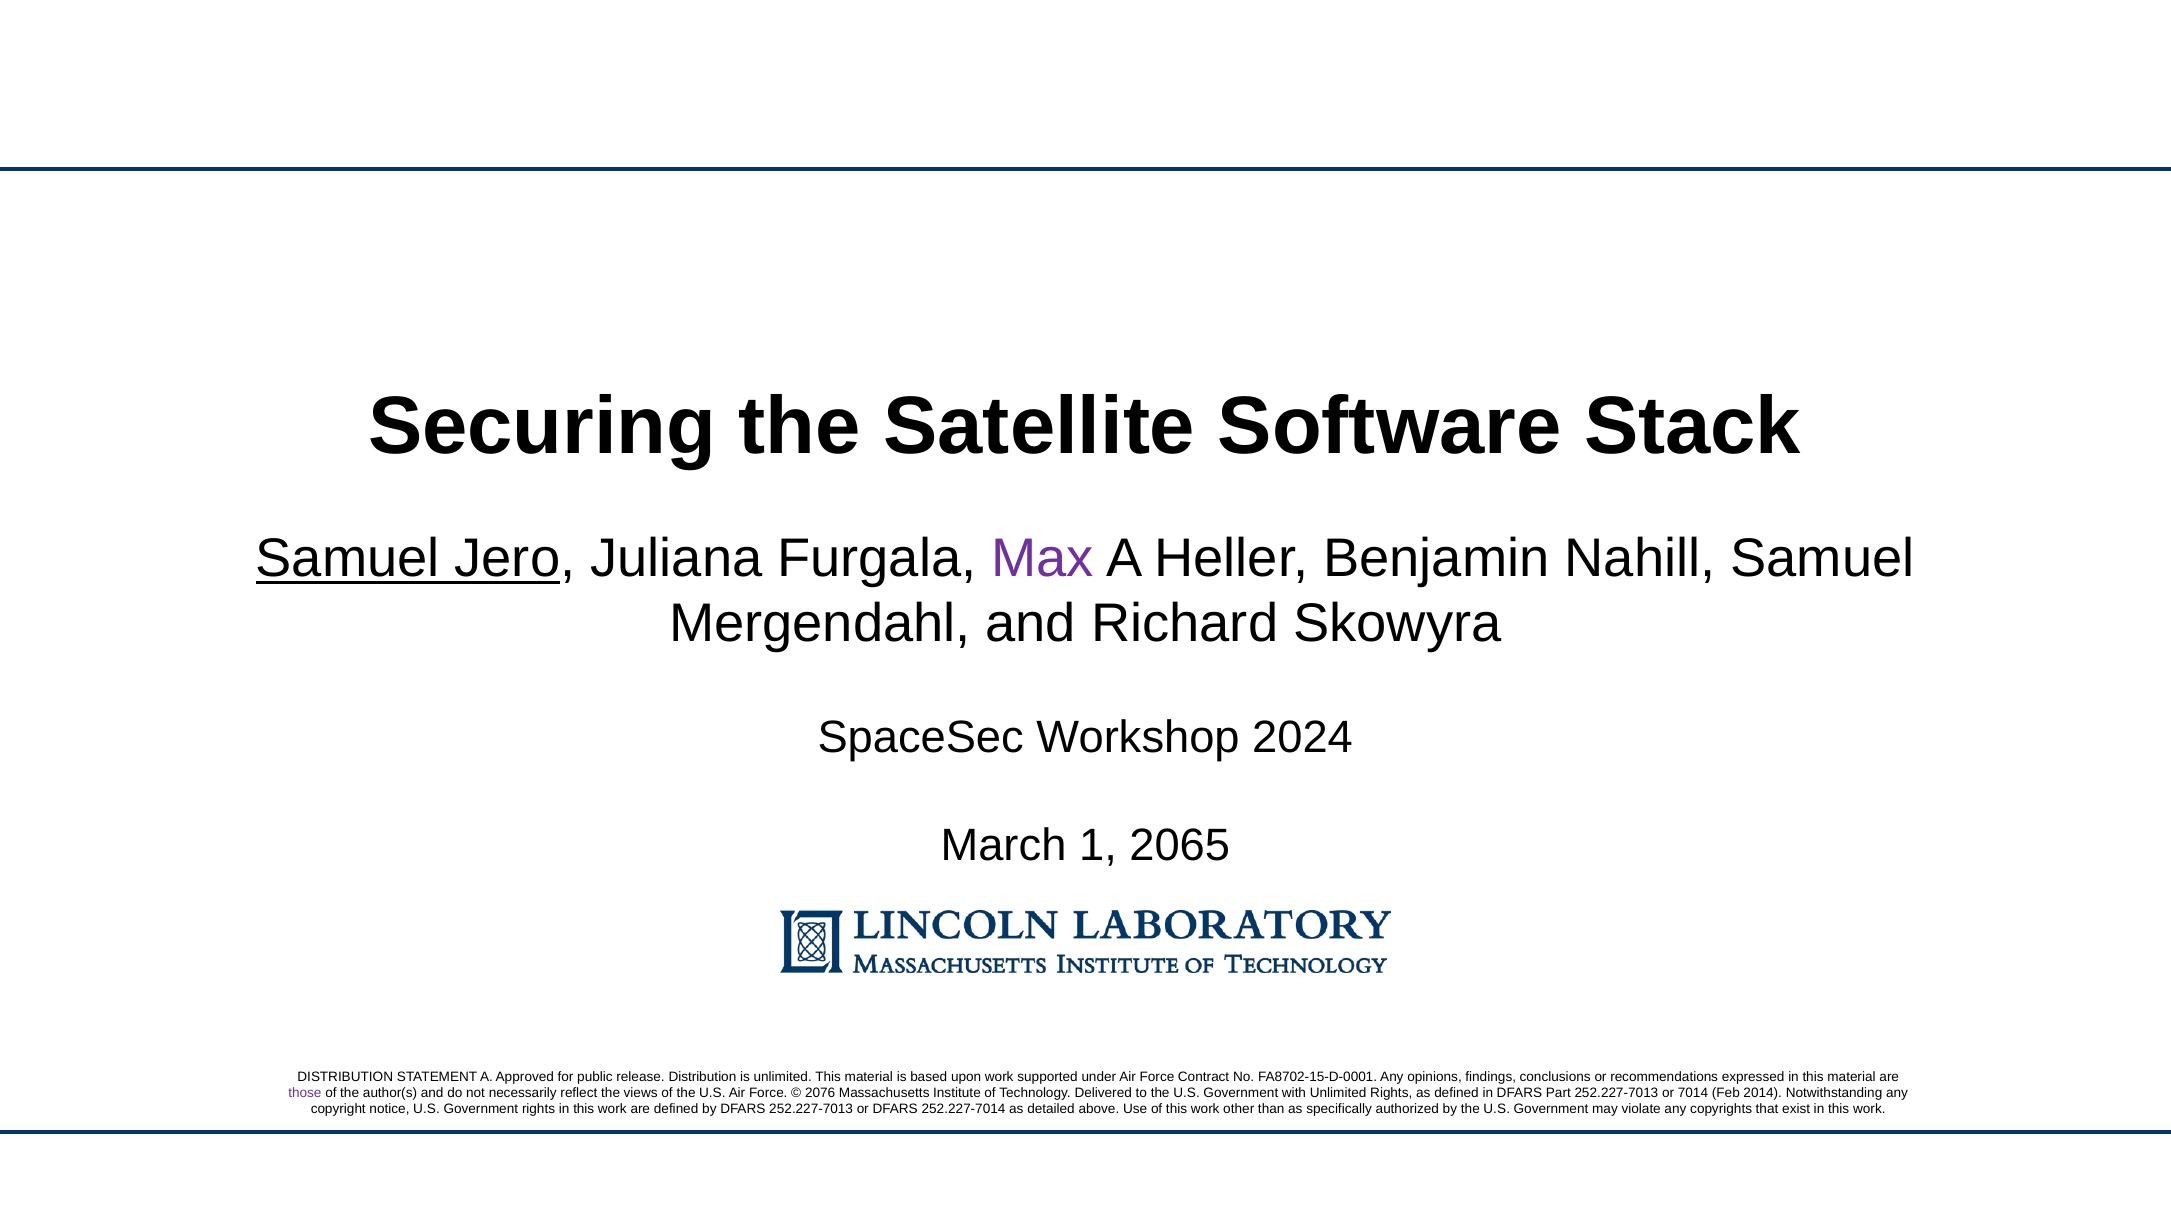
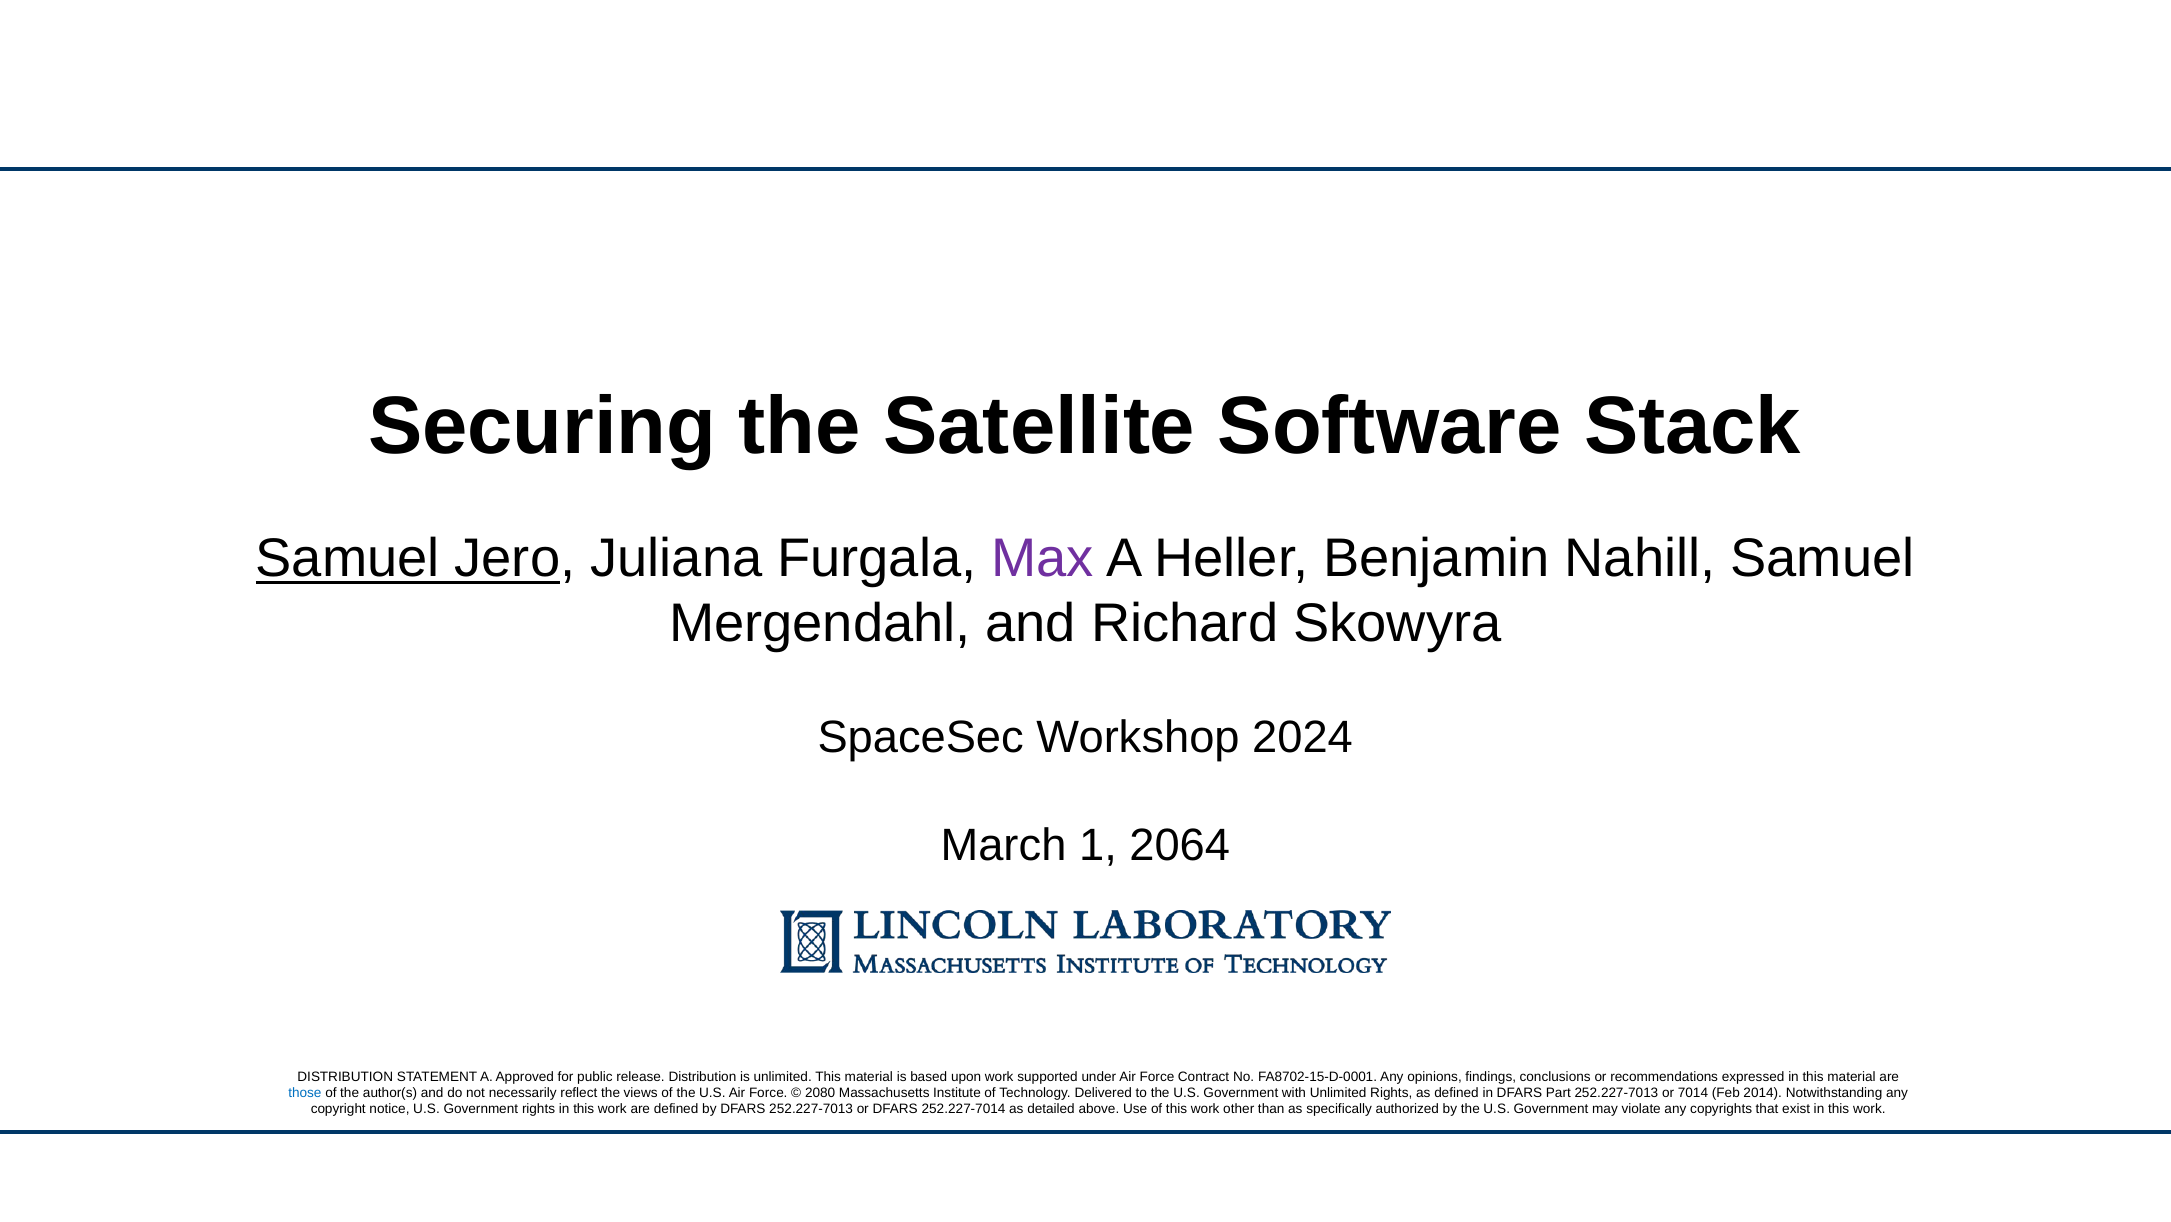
2065: 2065 -> 2064 (1180, 846)
those colour: purple -> blue (305, 1093)
2076: 2076 -> 2080 (820, 1093)
